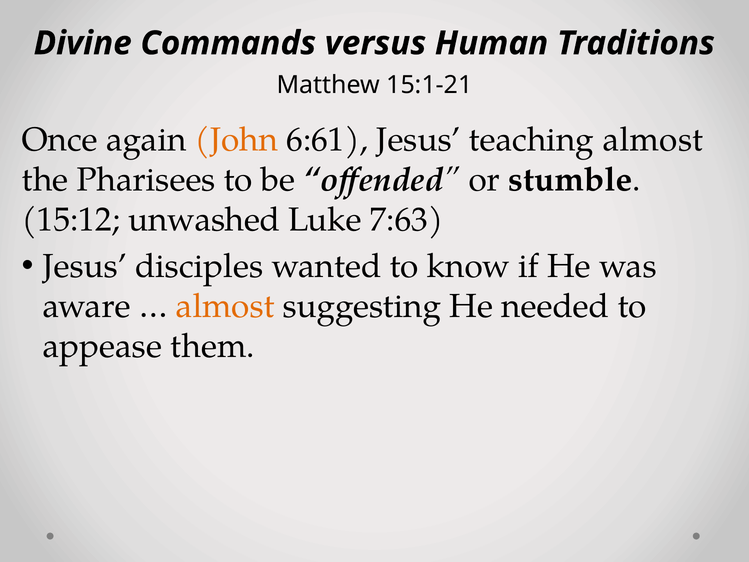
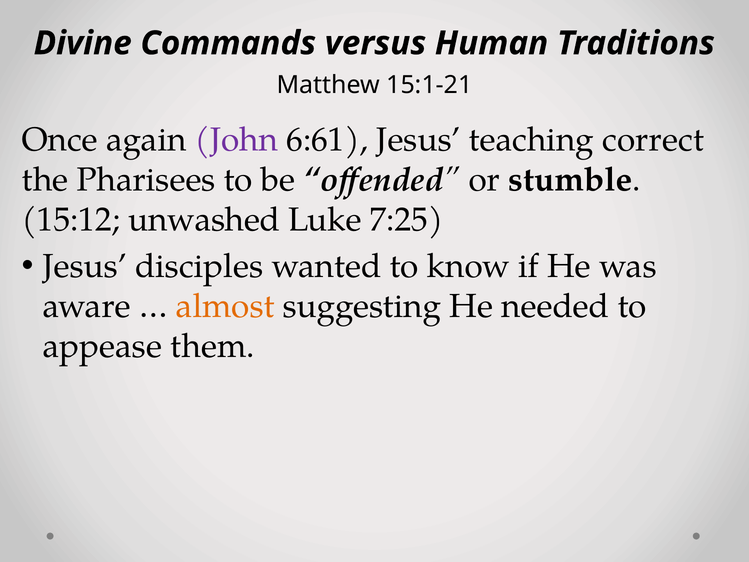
John colour: orange -> purple (236, 140)
teaching almost: almost -> correct (653, 140)
7:63: 7:63 -> 7:25 (406, 220)
